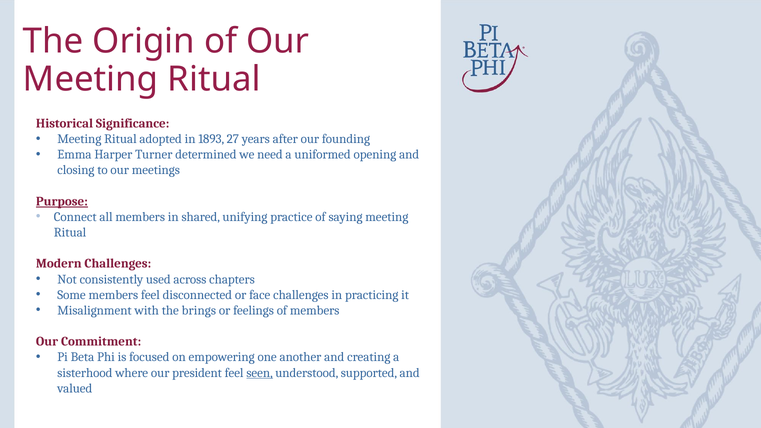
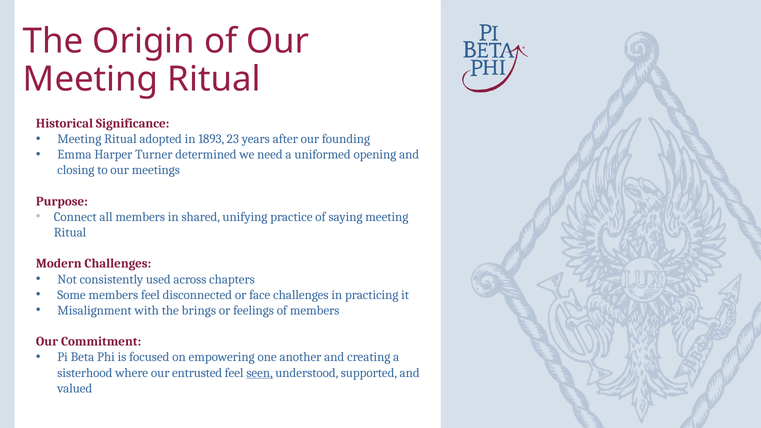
27: 27 -> 23 (233, 139)
Purpose underline: present -> none (62, 201)
president: president -> entrusted (197, 373)
